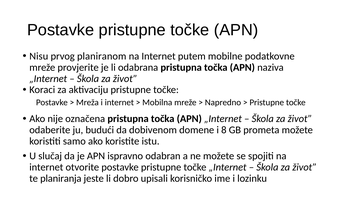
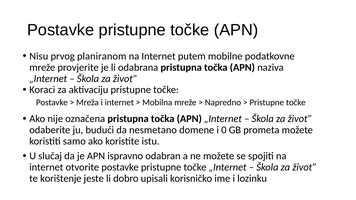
dobivenom: dobivenom -> nesmetano (153, 130)
8: 8 -> 0 (224, 130)
planiranja: planiranja -> korištenje (61, 179)
